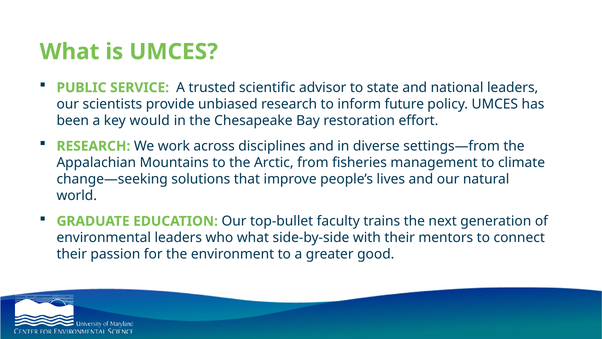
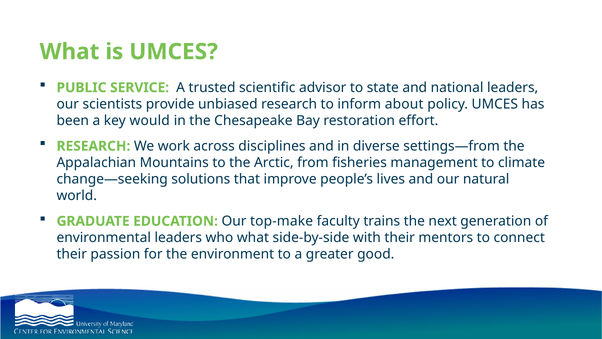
future: future -> about (404, 104)
top-bullet: top-bullet -> top-make (282, 221)
